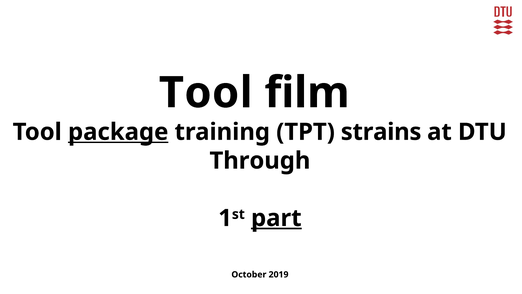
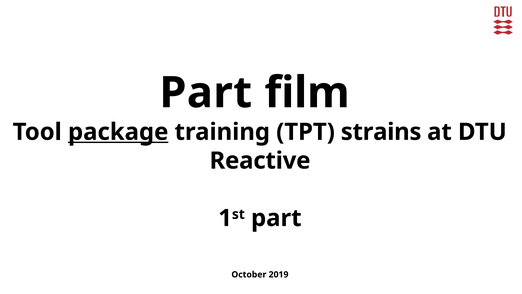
Tool: Tool -> Part (206, 93)
Through: Through -> Reactive (260, 160)
part underline: present -> none (276, 218)
